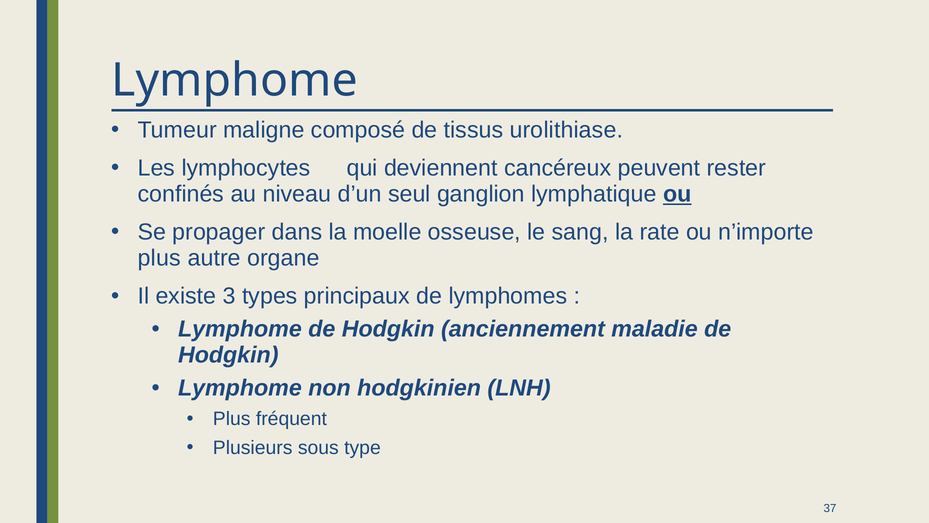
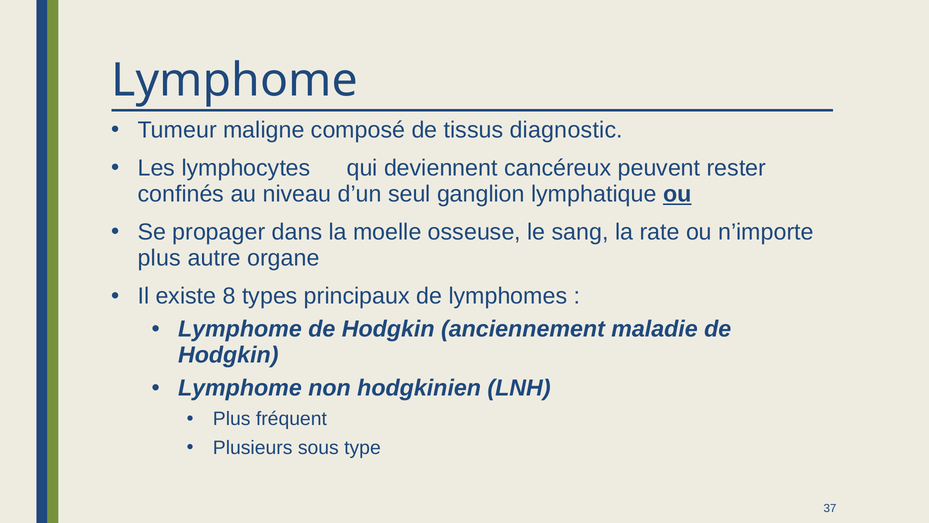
urolithiase: urolithiase -> diagnostic (566, 130)
3: 3 -> 8 (229, 296)
